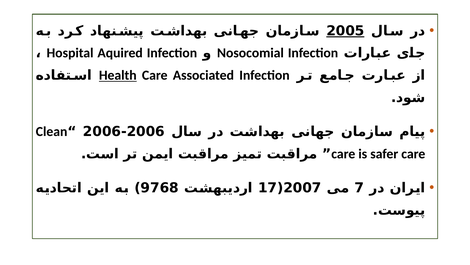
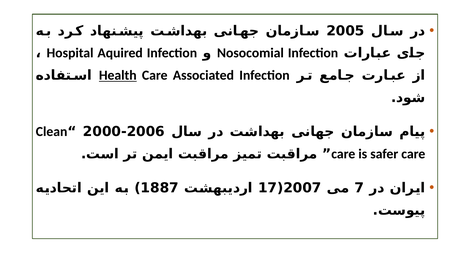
2005 underline: present -> none (345, 31)
2006: 2006 -> 2000 (102, 131)
9768: 9768 -> 1887 (160, 188)
